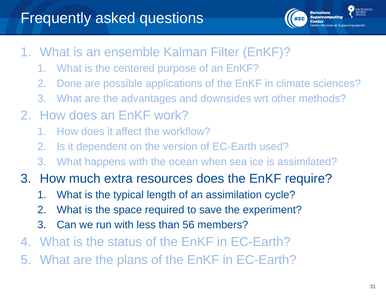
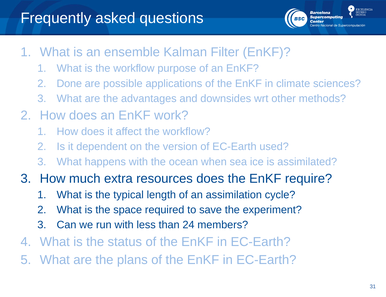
is the centered: centered -> workflow (134, 68)
56: 56 -> 24 (188, 224)
